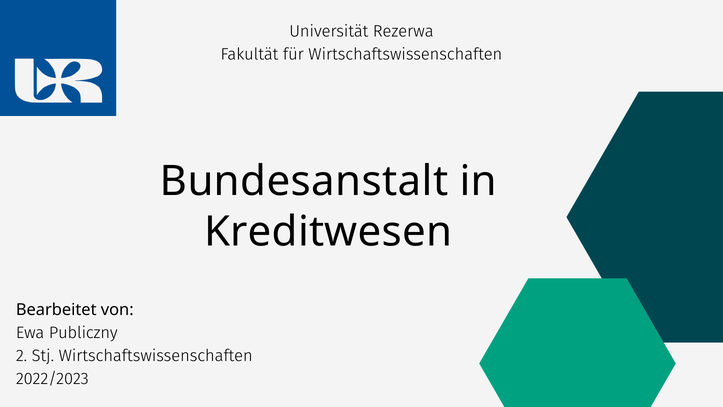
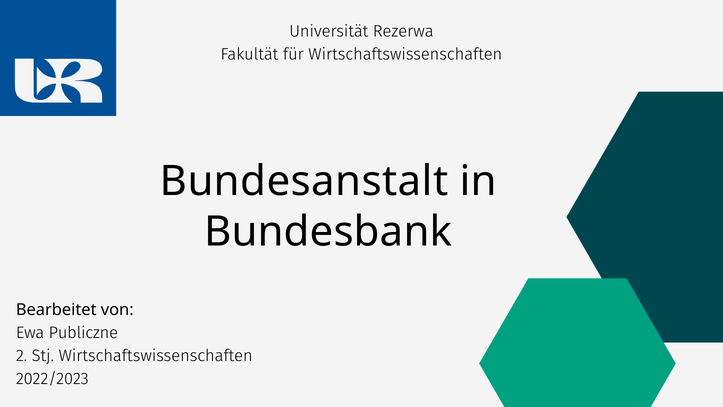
Kreditwesen: Kreditwesen -> Bundesbank (328, 231)
Publiczny: Publiczny -> Publiczne (83, 333)
